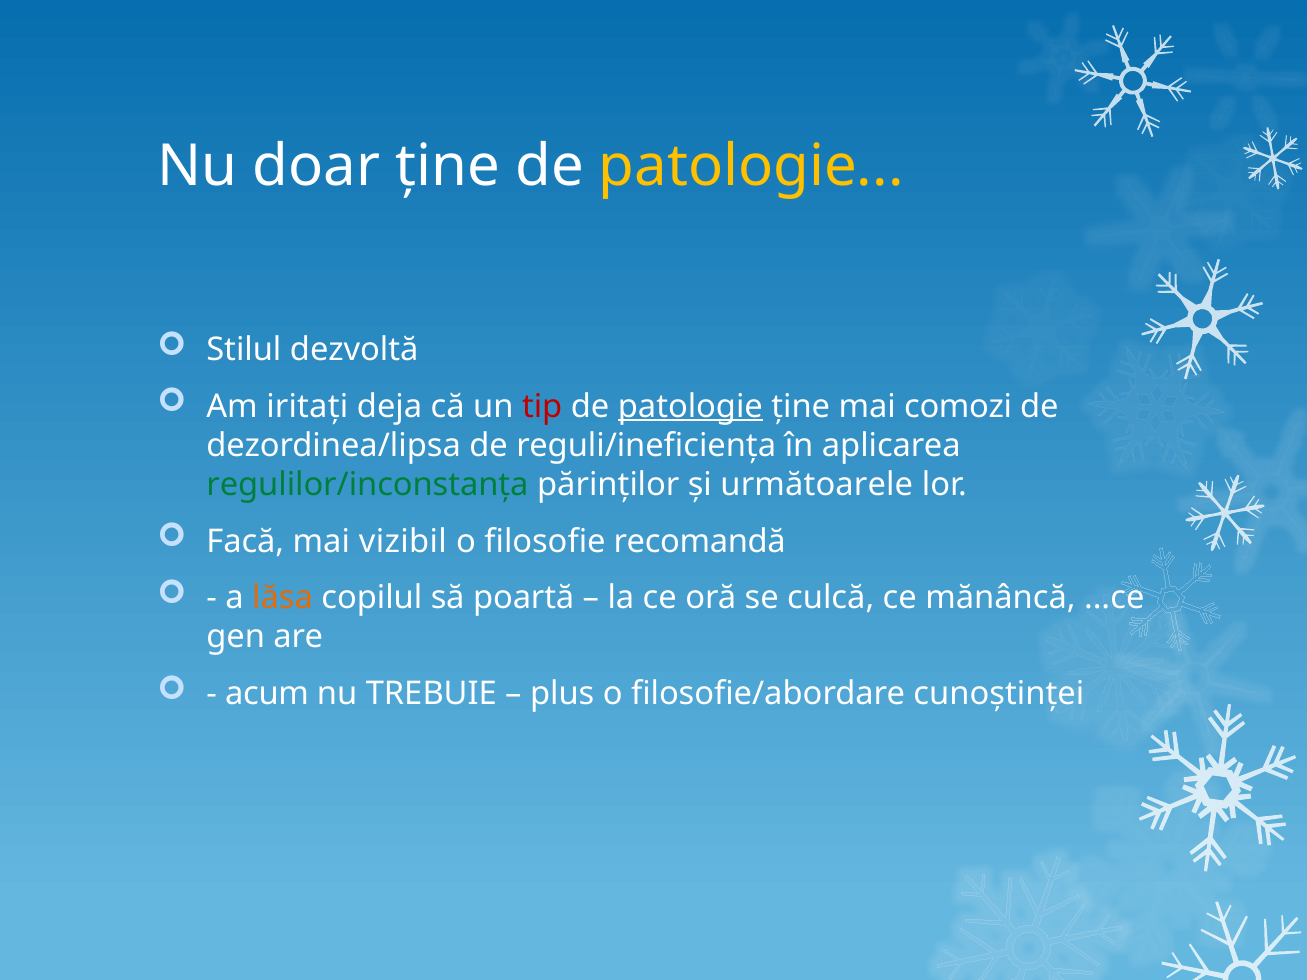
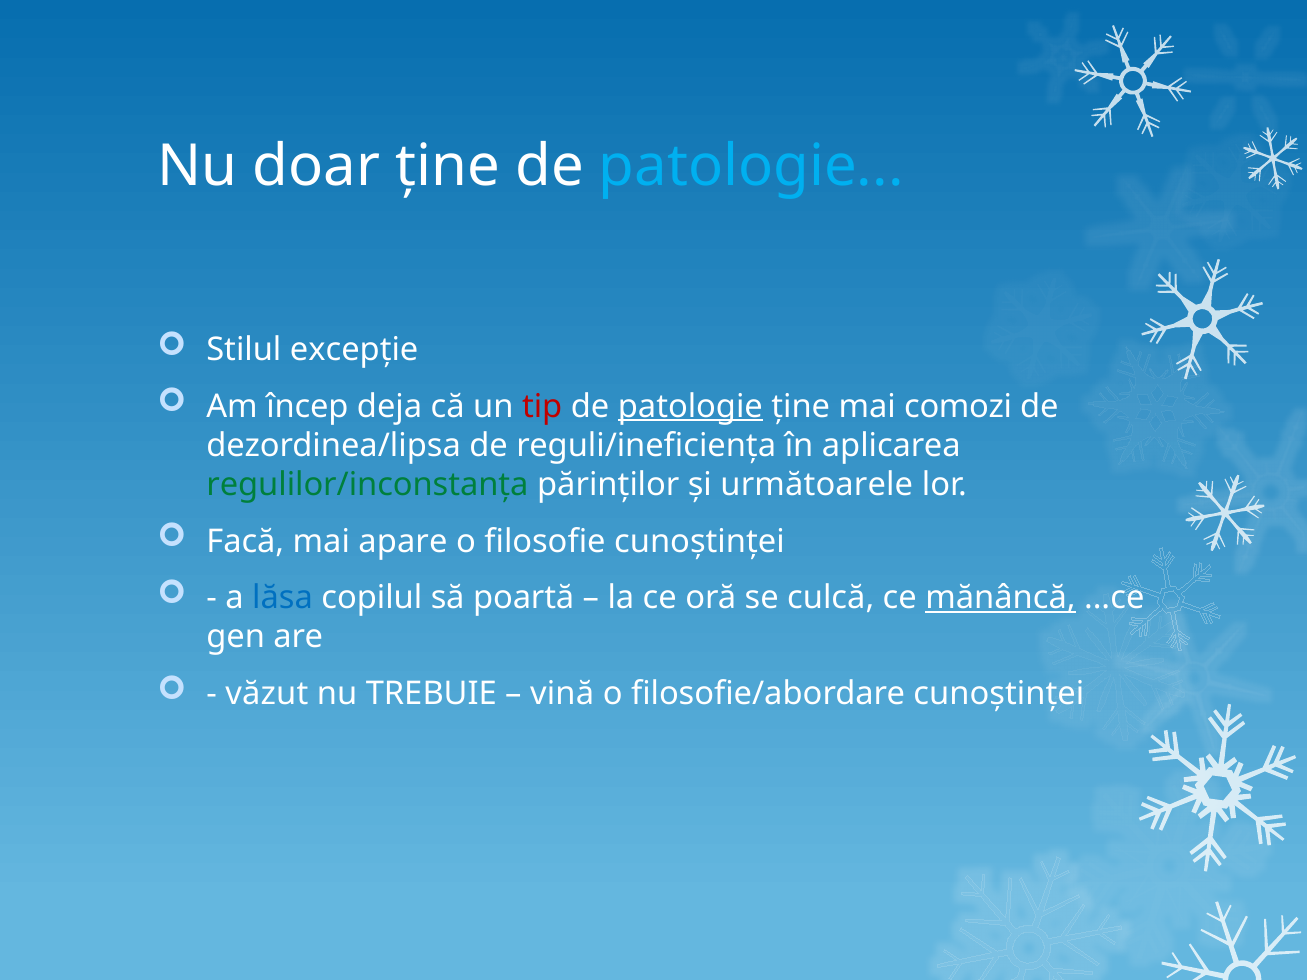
patologie colour: yellow -> light blue (751, 167)
dezvoltă: dezvoltă -> excepție (354, 350)
iritați: iritați -> încep (307, 406)
vizibil: vizibil -> apare (403, 541)
filosofie recomandă: recomandă -> cunoștinței (699, 541)
lăsa colour: orange -> blue (283, 598)
mănâncă underline: none -> present (1000, 598)
acum: acum -> văzut (267, 694)
plus: plus -> vină (562, 694)
